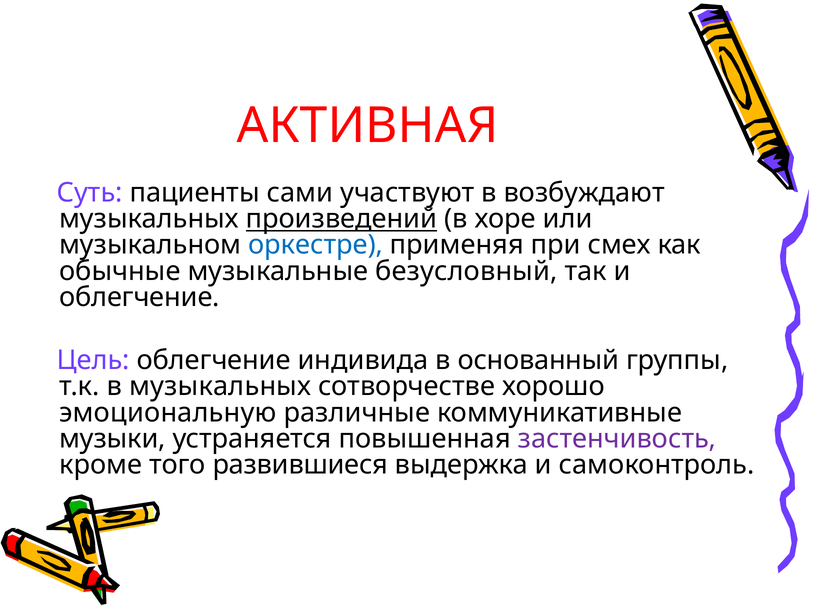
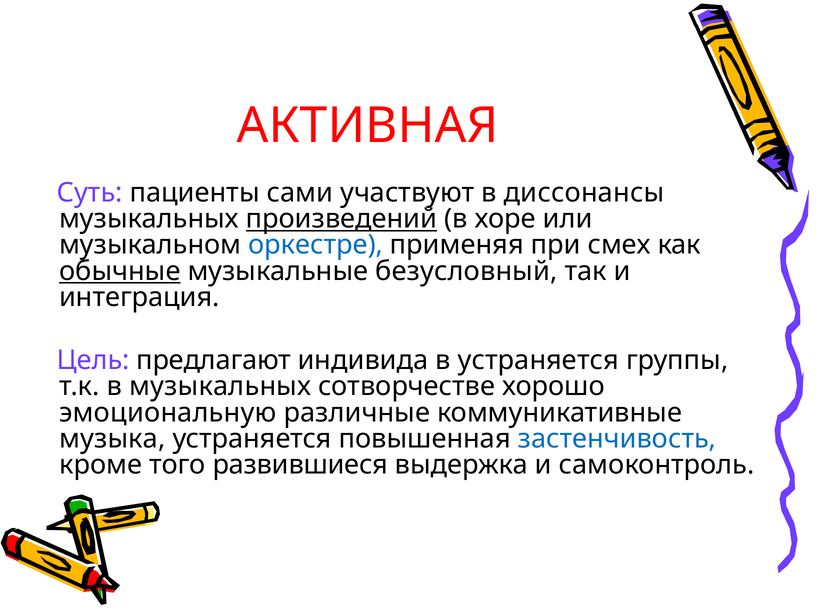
возбуждают: возбуждают -> диссонансы (584, 193)
обычные underline: none -> present (120, 271)
облегчение: облегчение -> интеграция (139, 297)
Цель облегчение: облегчение -> предлагают (214, 360)
в основанный: основанный -> устраняется (538, 360)
музыки: музыки -> музыка (112, 439)
застенчивость colour: purple -> blue (617, 439)
